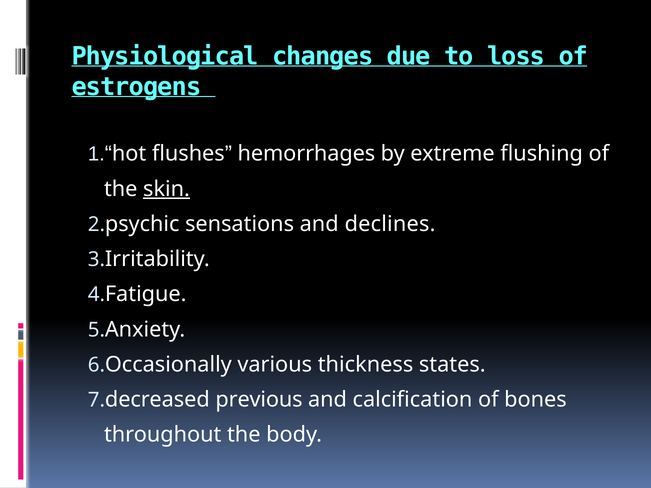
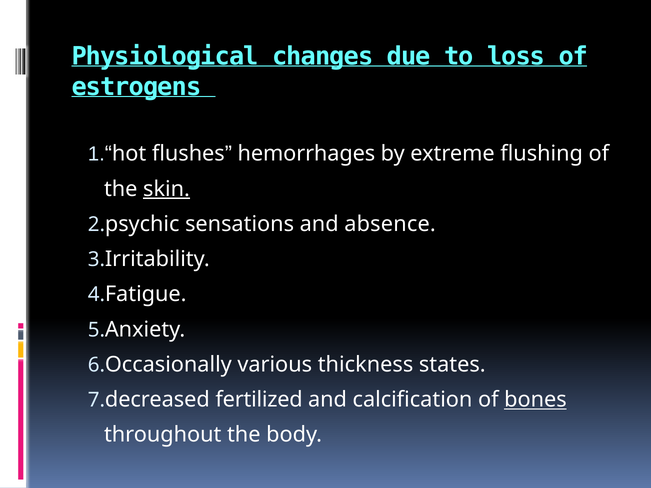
declines: declines -> absence (390, 224)
previous: previous -> fertilized (259, 400)
bones underline: none -> present (535, 400)
